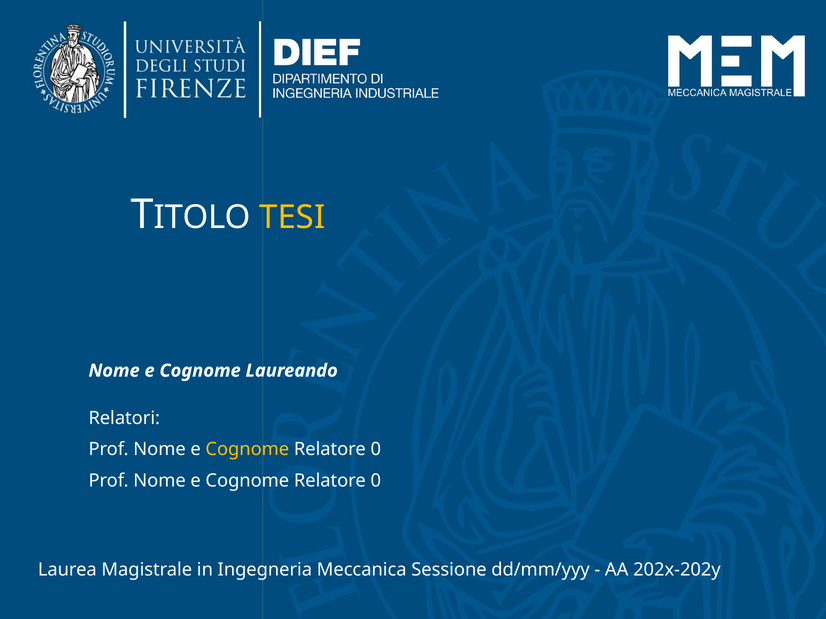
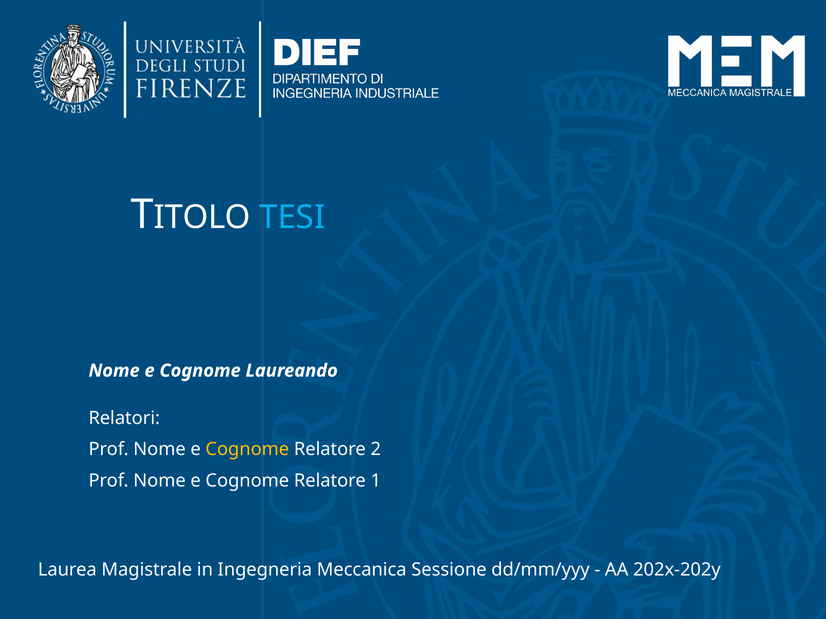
TESI colour: yellow -> light blue (292, 217)
0: 0 -> 2 (376, 450)
0: 0 -> 1 (376, 481)
